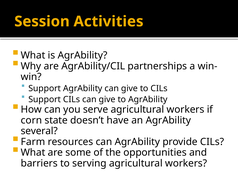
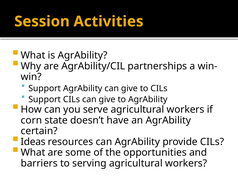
several: several -> certain (39, 131)
Farm: Farm -> Ideas (33, 141)
